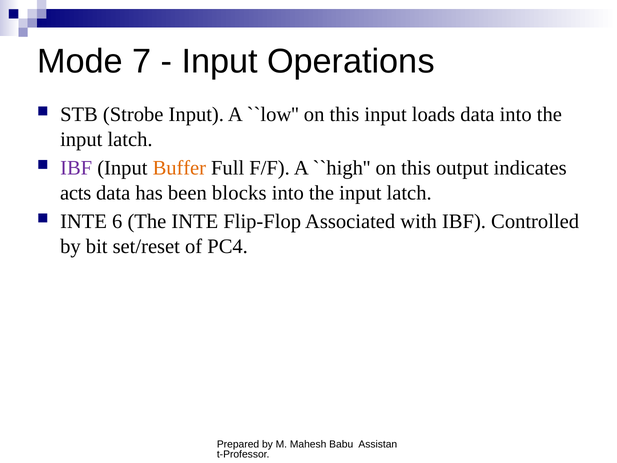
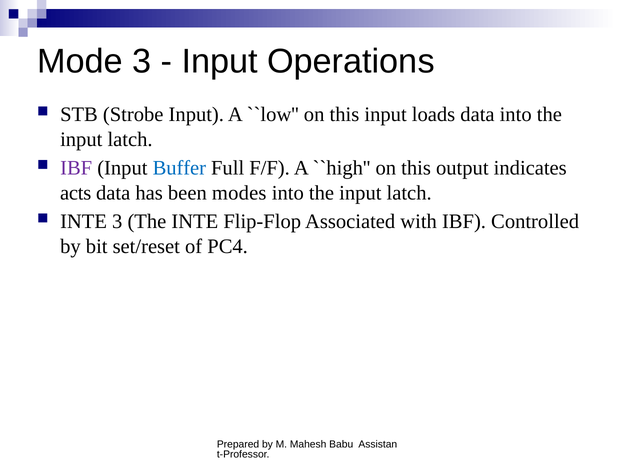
Mode 7: 7 -> 3 (142, 62)
Buffer colour: orange -> blue (179, 168)
blocks: blocks -> modes (239, 193)
INTE 6: 6 -> 3 (117, 222)
